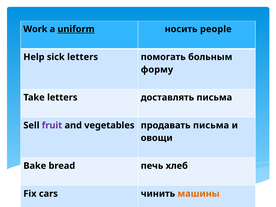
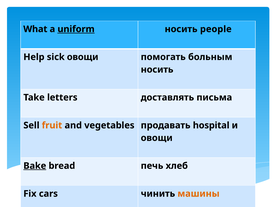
Work: Work -> What (35, 29)
sick letters: letters -> овощи (83, 57)
форму: форму -> носить (157, 70)
fruit colour: purple -> orange (52, 125)
продавать письма: письма -> hospital (211, 125)
Bake underline: none -> present (35, 166)
